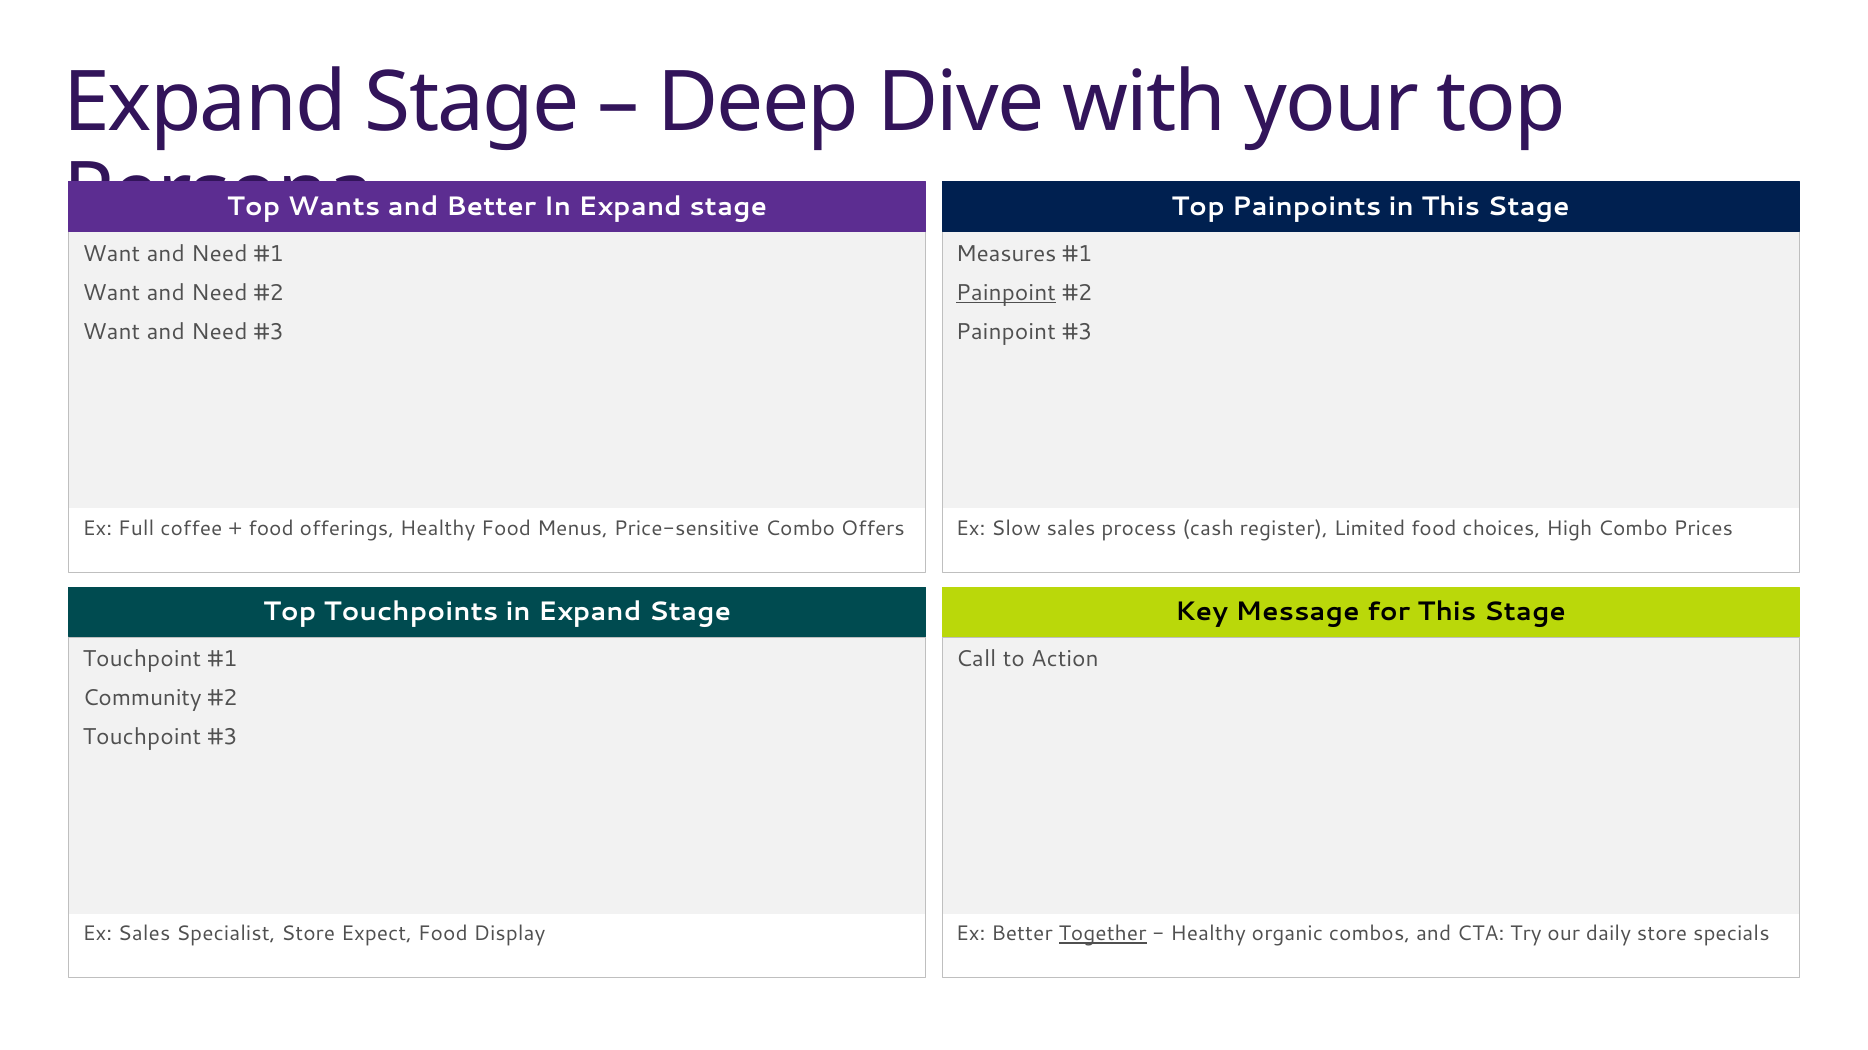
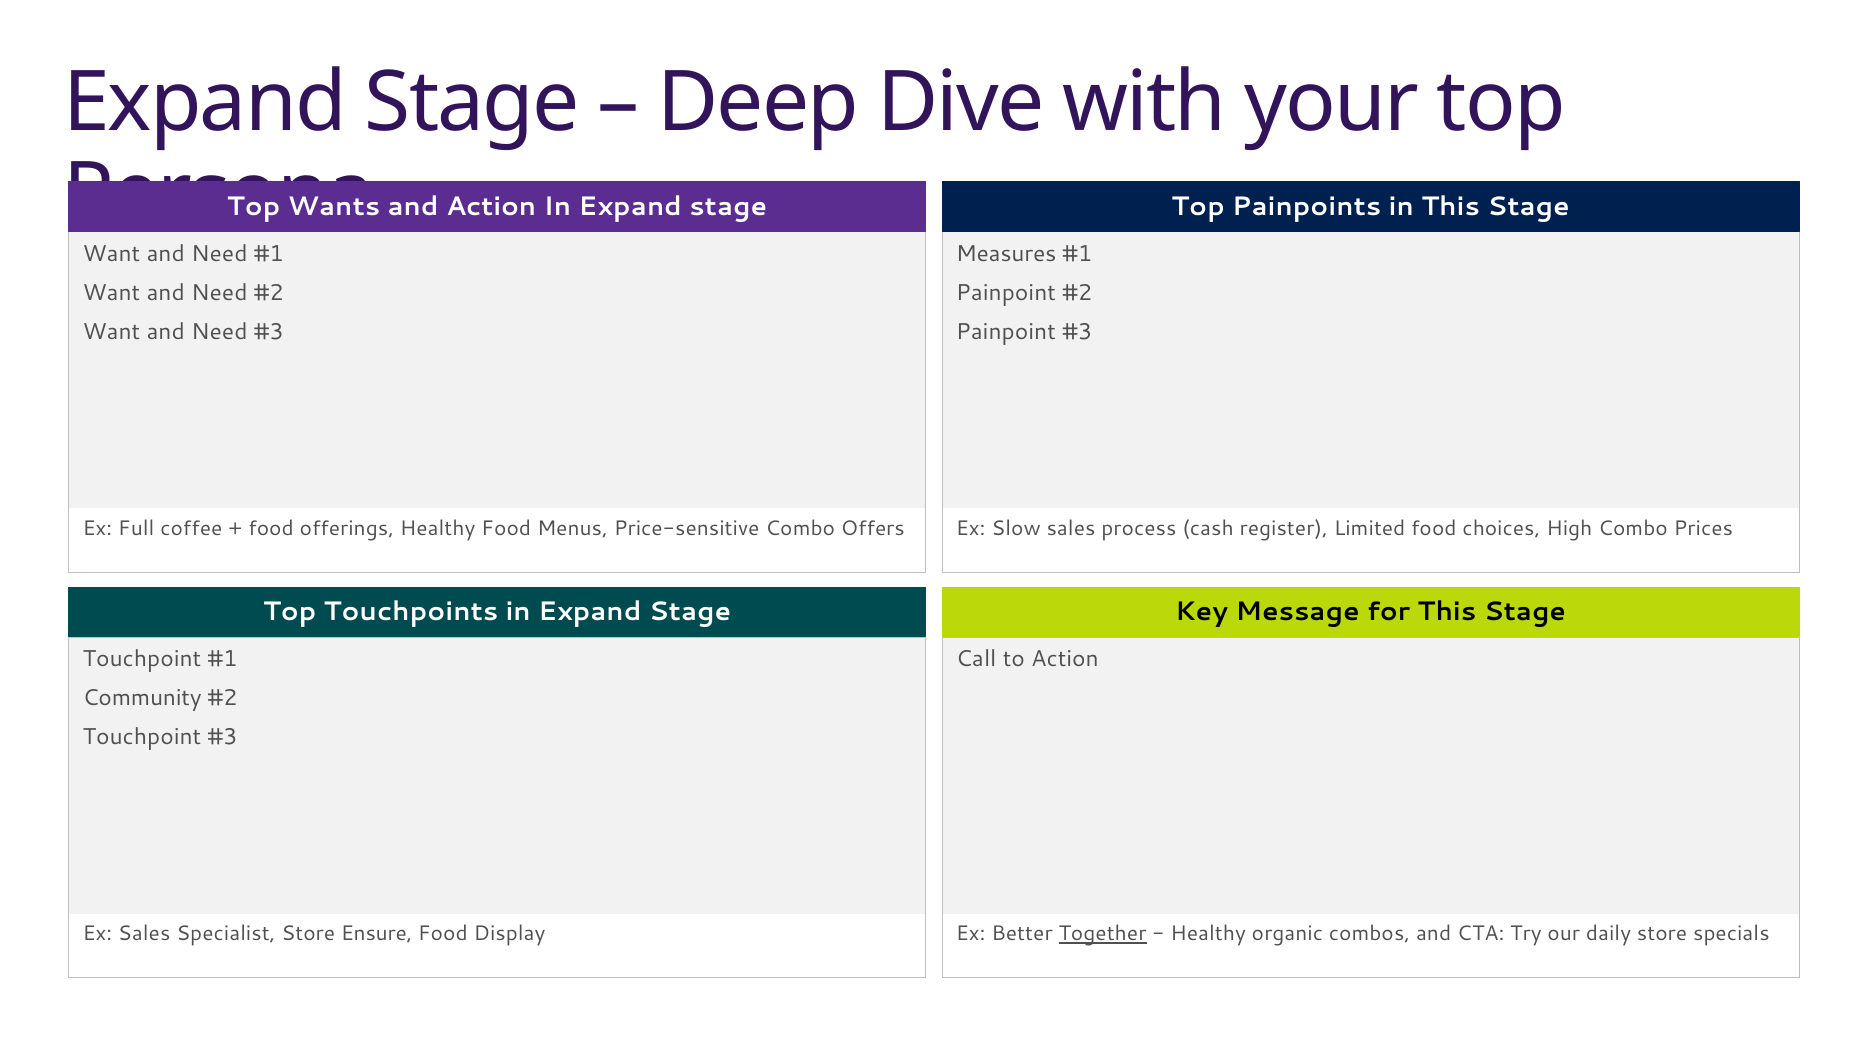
and Better: Better -> Action (491, 206)
Painpoint underline: present -> none (1006, 293)
Expect: Expect -> Ensure (377, 934)
